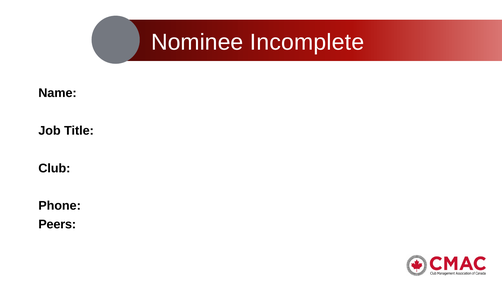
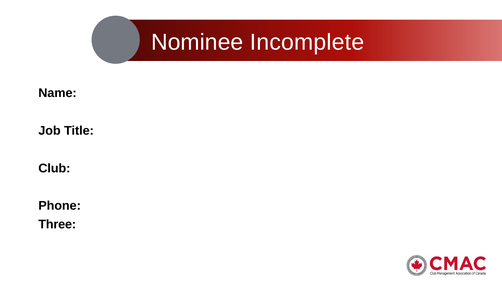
Peers: Peers -> Three (57, 225)
